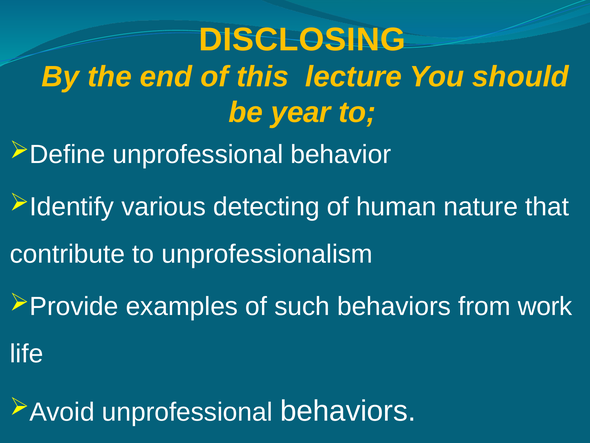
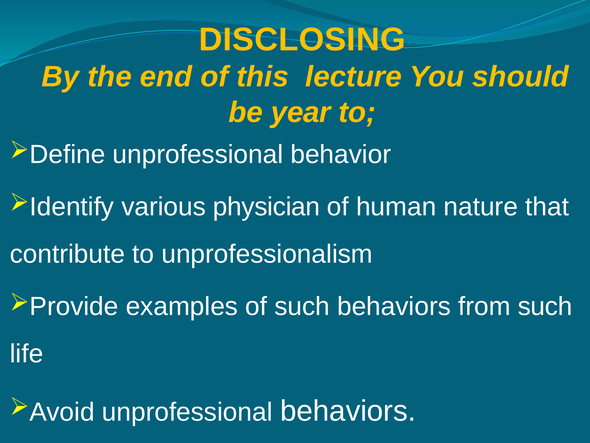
detecting: detecting -> physician (267, 207)
from work: work -> such (545, 306)
